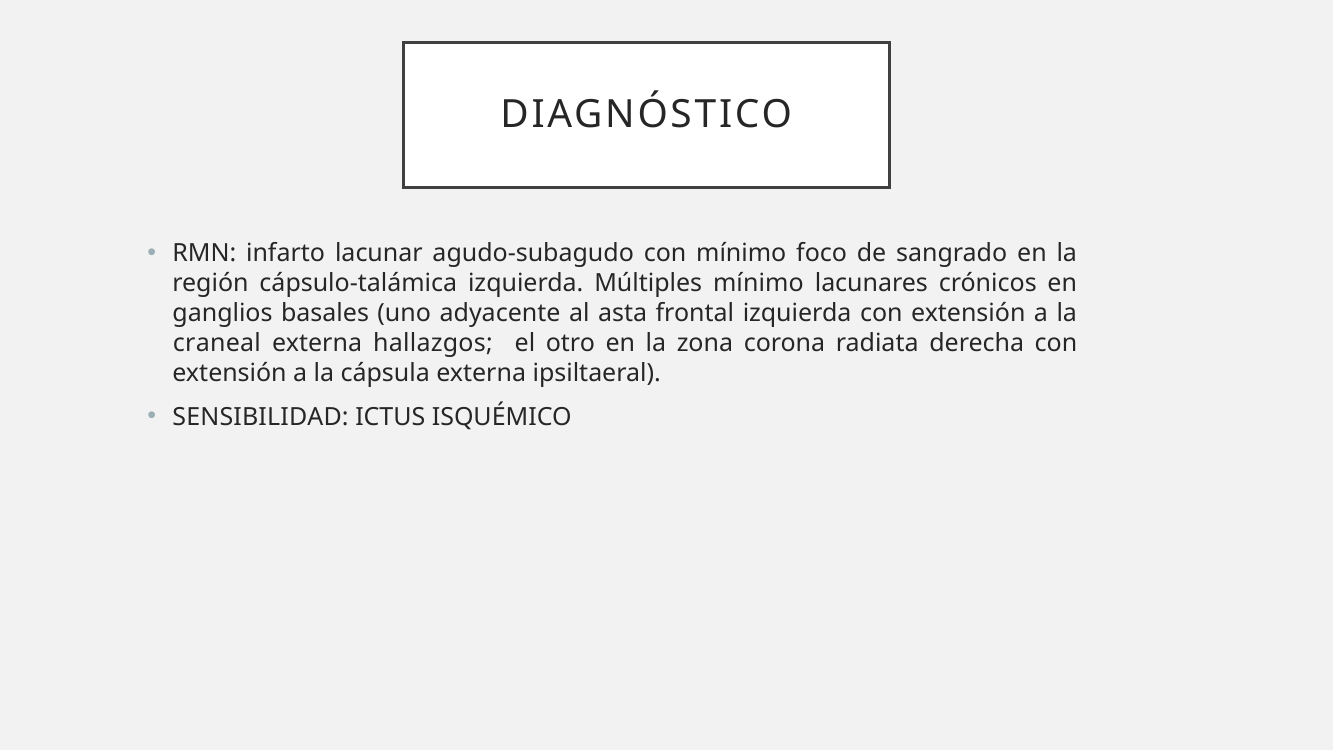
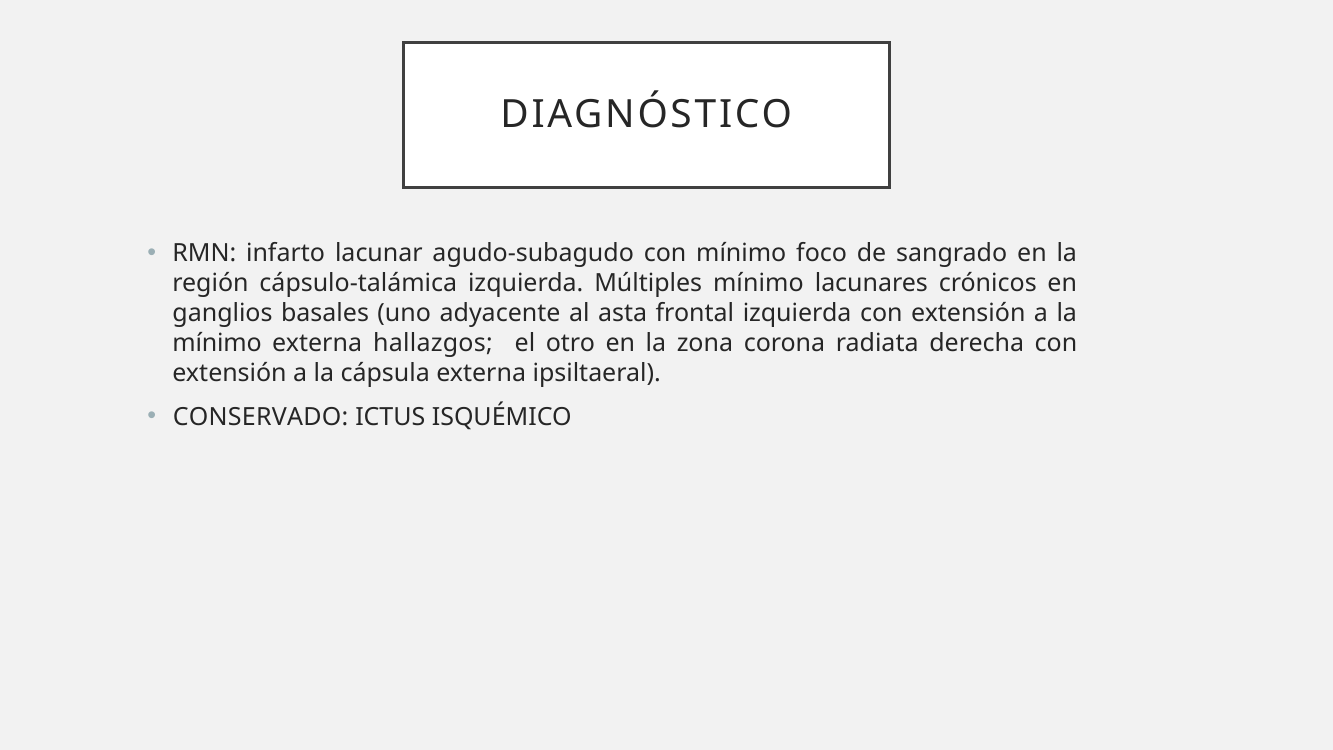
craneal: craneal -> mínimo (217, 343)
SENSIBILIDAD: SENSIBILIDAD -> CONSERVADO (261, 417)
